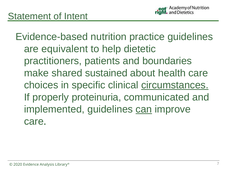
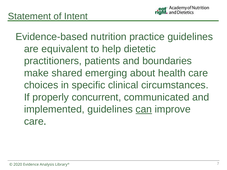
sustained: sustained -> emerging (106, 73)
circumstances underline: present -> none (175, 85)
proteinuria: proteinuria -> concurrent (96, 97)
